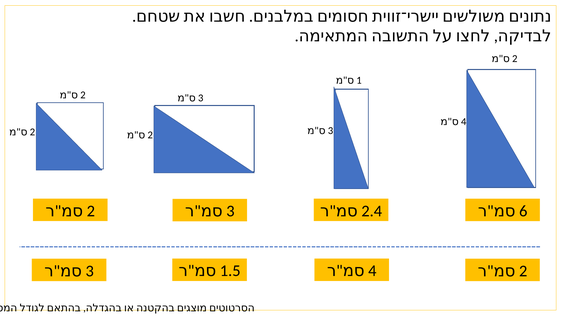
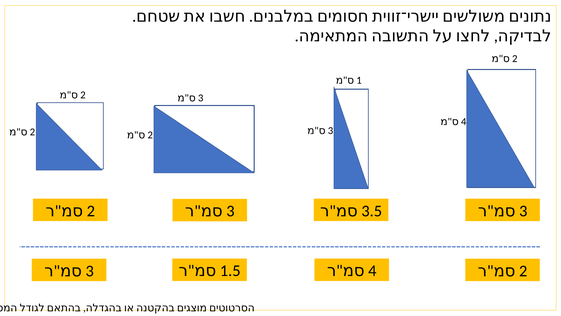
6: 6 -> 3 (523, 211)
2.4: 2.4 -> 3.5 (372, 211)
